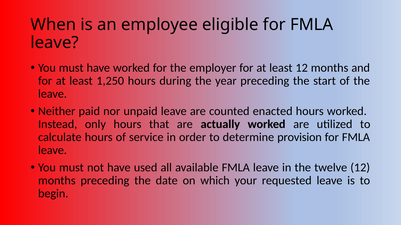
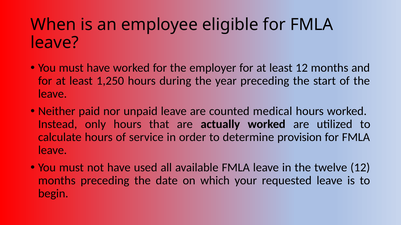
enacted: enacted -> medical (273, 111)
